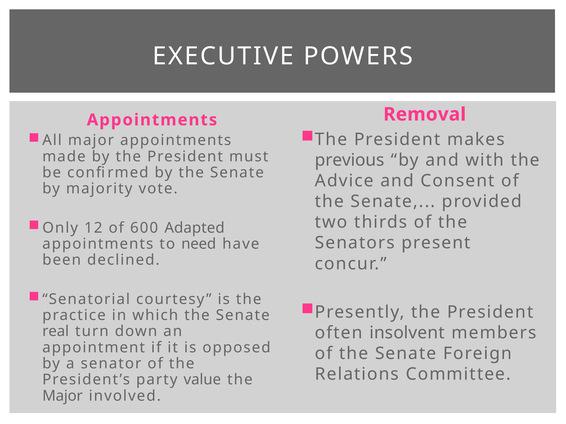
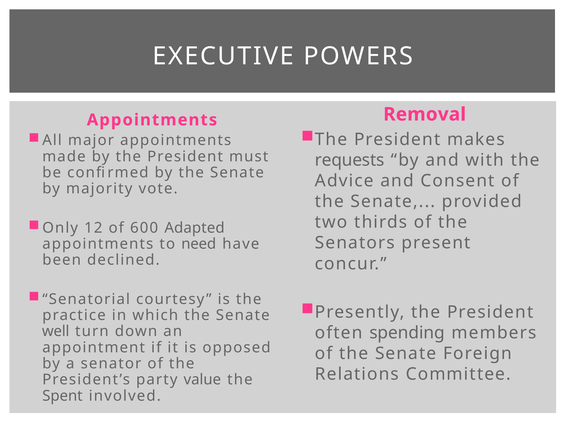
previous: previous -> requests (350, 160)
real: real -> well (56, 332)
insolvent: insolvent -> spending (407, 333)
Major: Major -> Spent (62, 396)
